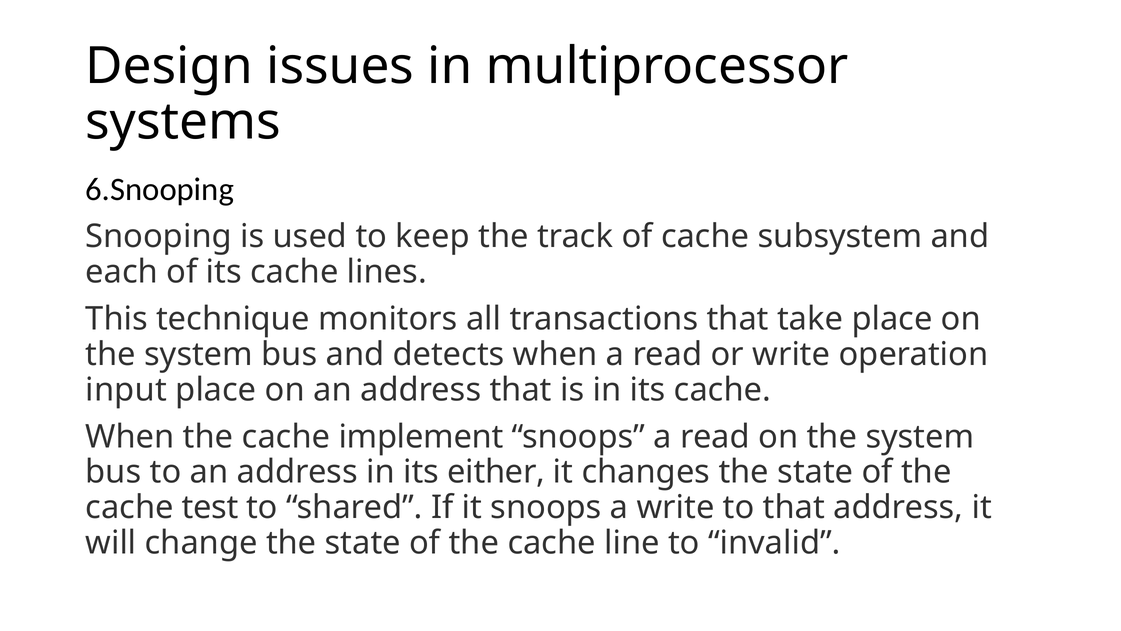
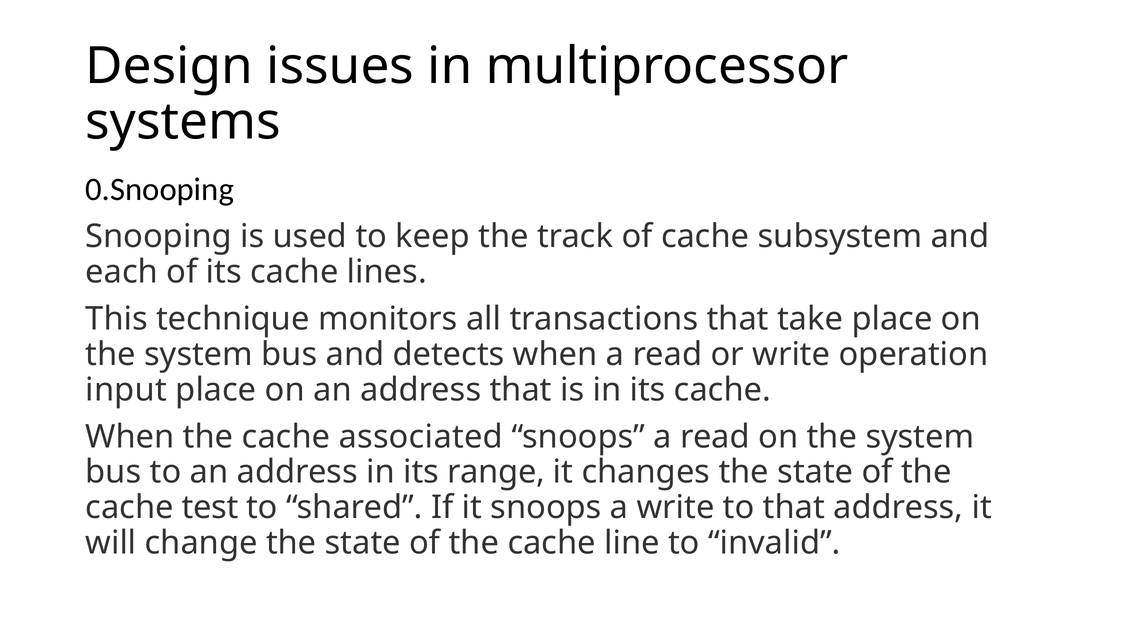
6.Snooping: 6.Snooping -> 0.Snooping (160, 190)
implement: implement -> associated (421, 436)
either: either -> range (496, 472)
